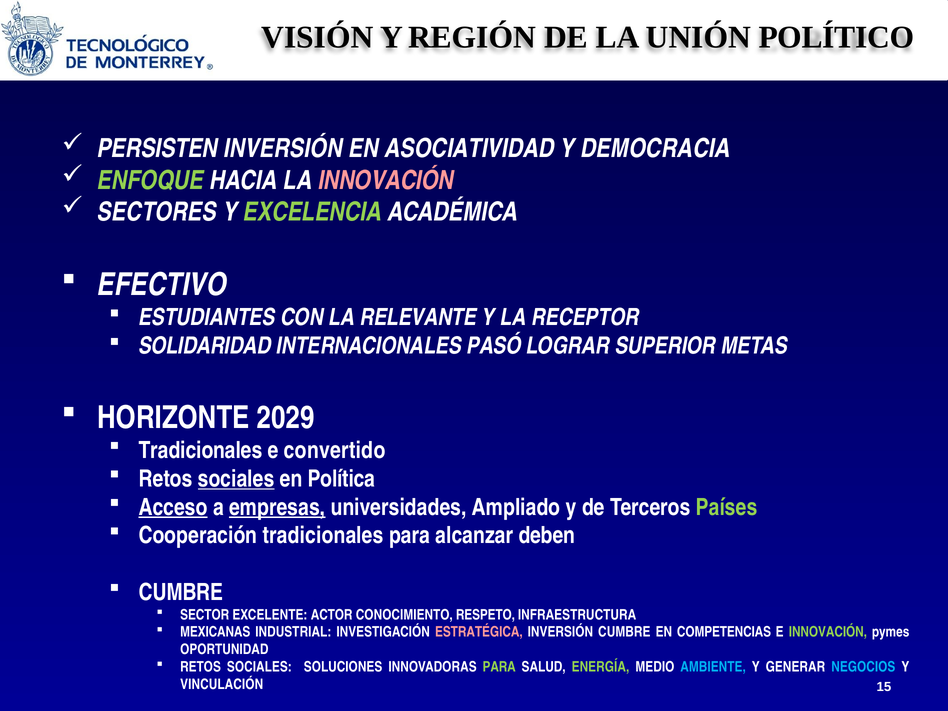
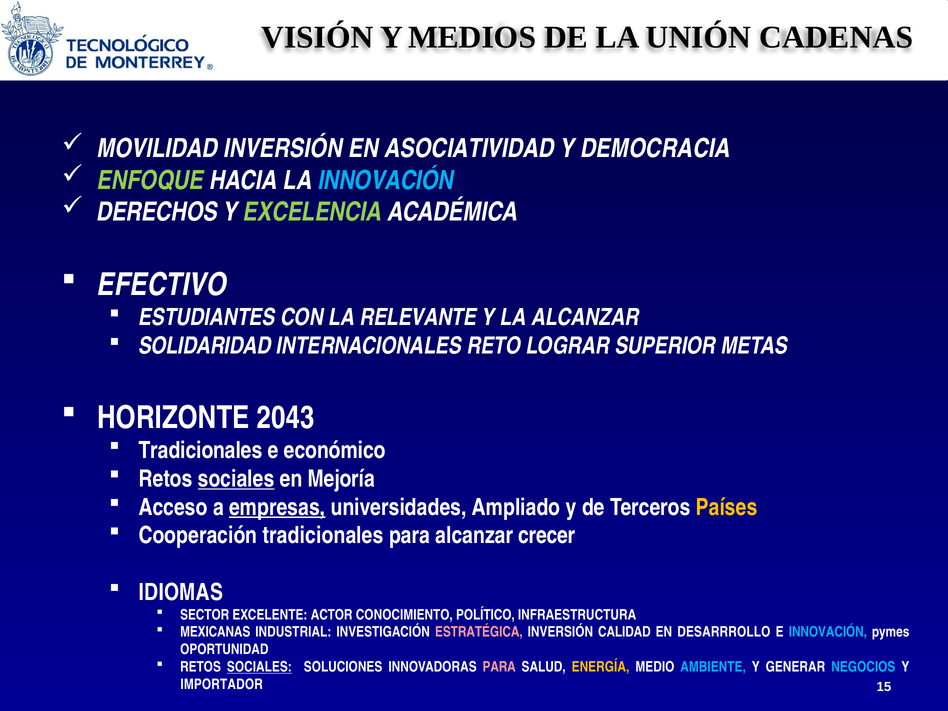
REGIÓN: REGIÓN -> MEDIOS (472, 37)
POLÍTICO: POLÍTICO -> CADENAS (836, 37)
PERSISTEN: PERSISTEN -> MOVILIDAD (158, 149)
INNOVACIÓN colour: pink -> light blue (386, 180)
SECTORES: SECTORES -> DERECHOS (157, 212)
LA RECEPTOR: RECEPTOR -> ALCANZAR (585, 318)
PASÓ: PASÓ -> RETO (494, 346)
2029: 2029 -> 2043 (286, 418)
convertido: convertido -> económico (335, 450)
Política: Política -> Mejoría (341, 479)
Acceso underline: present -> none (173, 507)
Países colour: light green -> yellow (727, 507)
deben: deben -> crecer (547, 536)
CUMBRE: CUMBRE -> IDIOMAS (181, 593)
RESPETO: RESPETO -> POLÍTICO (485, 615)
INVERSIÓN CUMBRE: CUMBRE -> CALIDAD (624, 632)
COMPETENCIAS: COMPETENCIAS -> DESARRROLLO (724, 632)
INNOVACIÓN colour: light green -> light blue (828, 632)
SOCIALES underline: none -> present (259, 667)
PARA colour: light green -> pink (499, 667)
ENERGÍA colour: light green -> yellow (601, 667)
VINCULACIÓN: VINCULACIÓN -> IMPORTADOR (222, 684)
